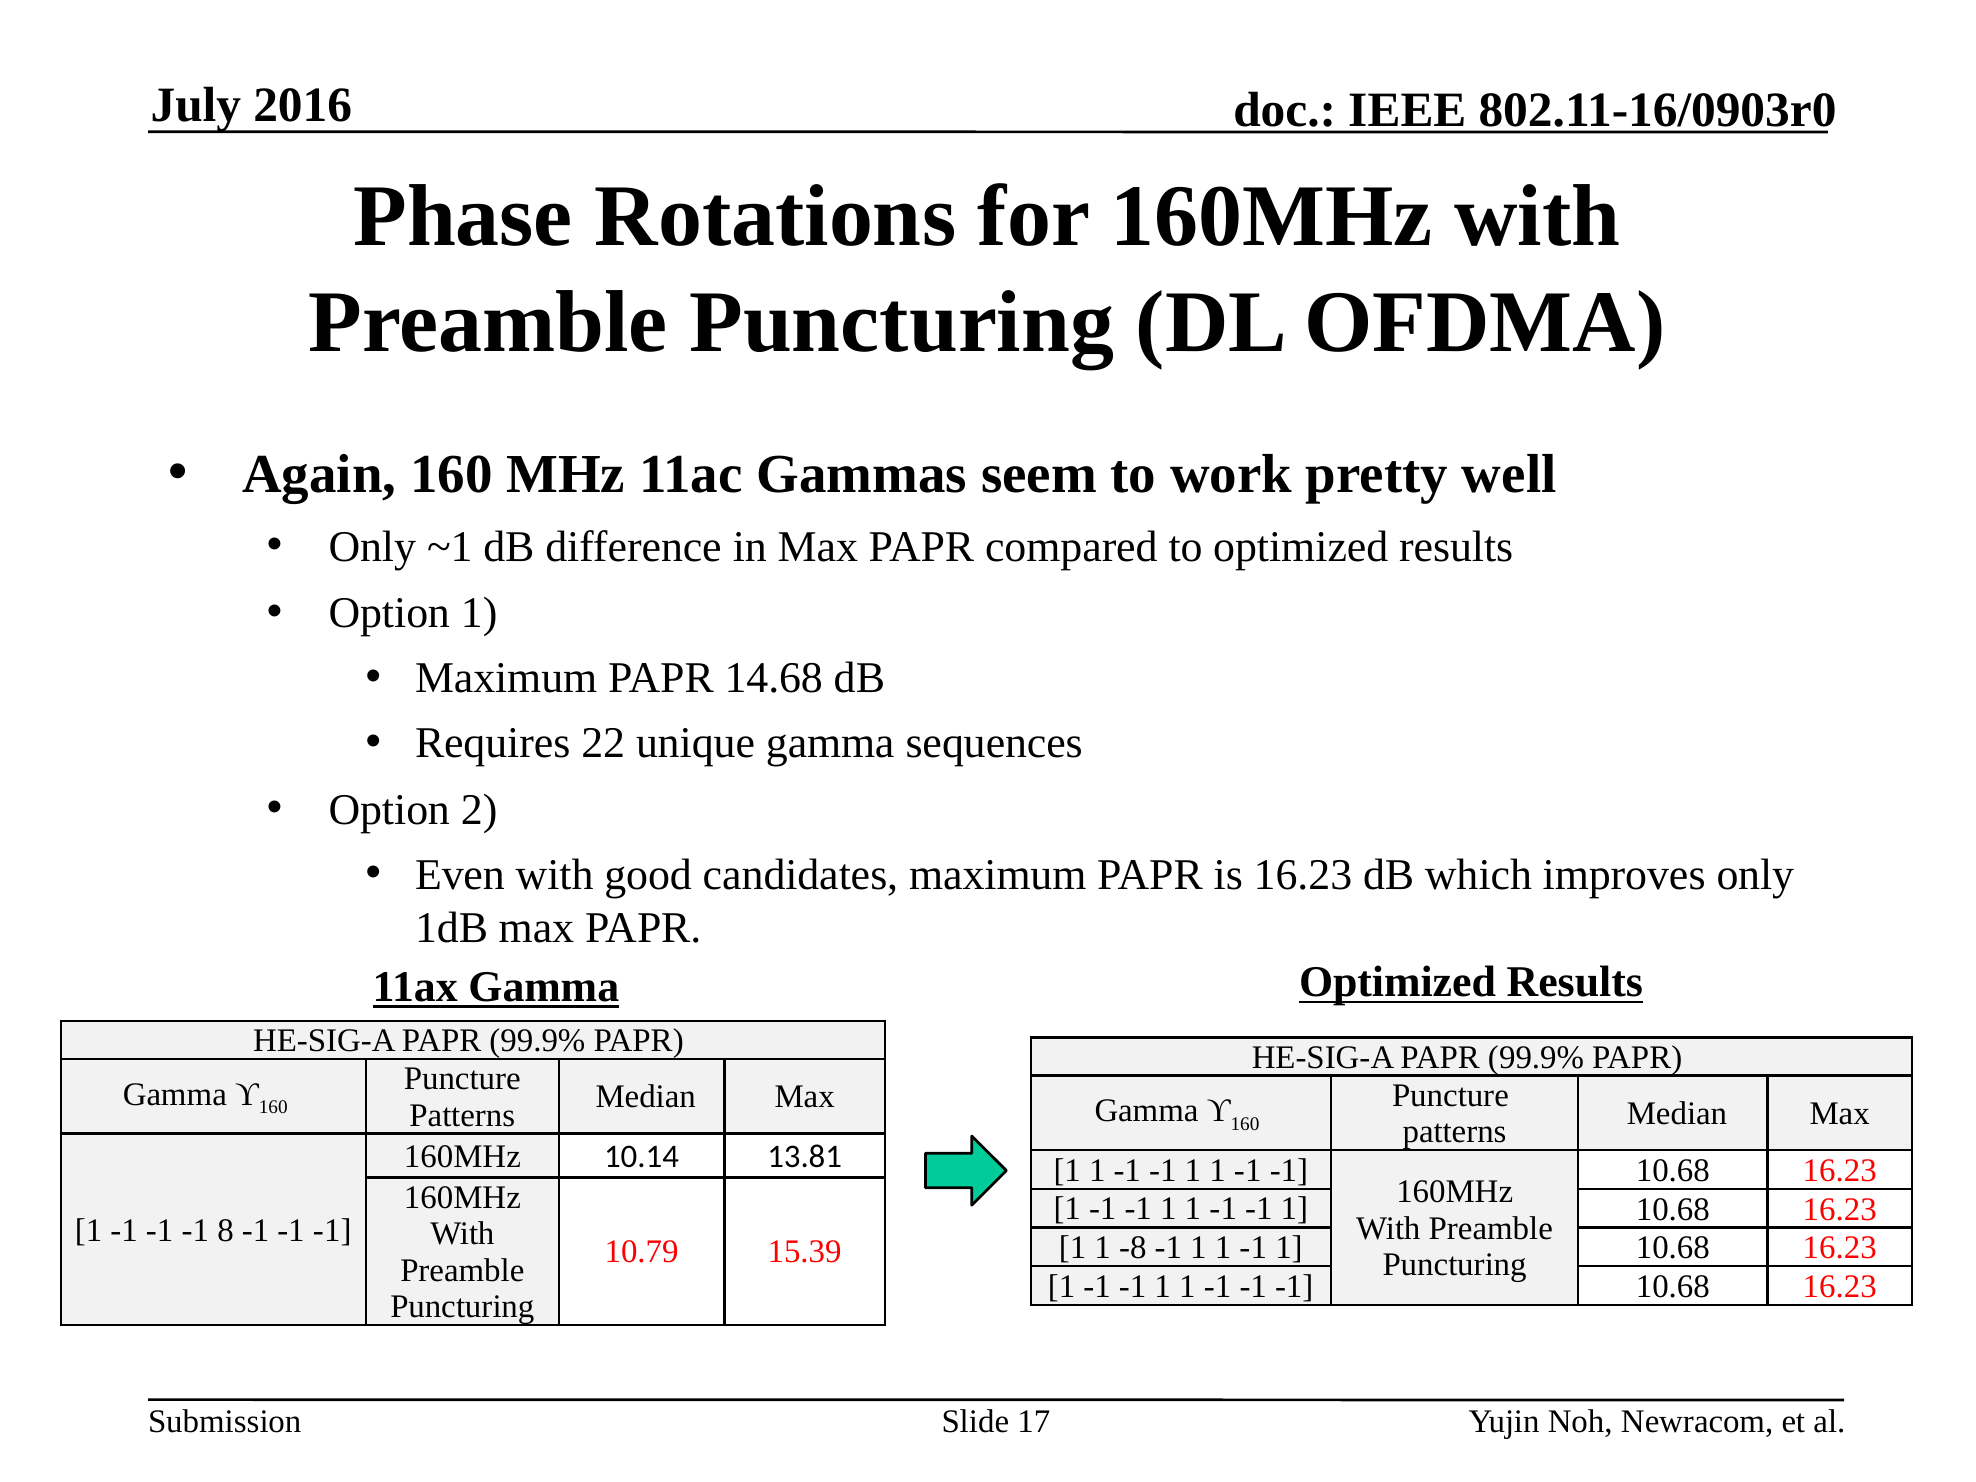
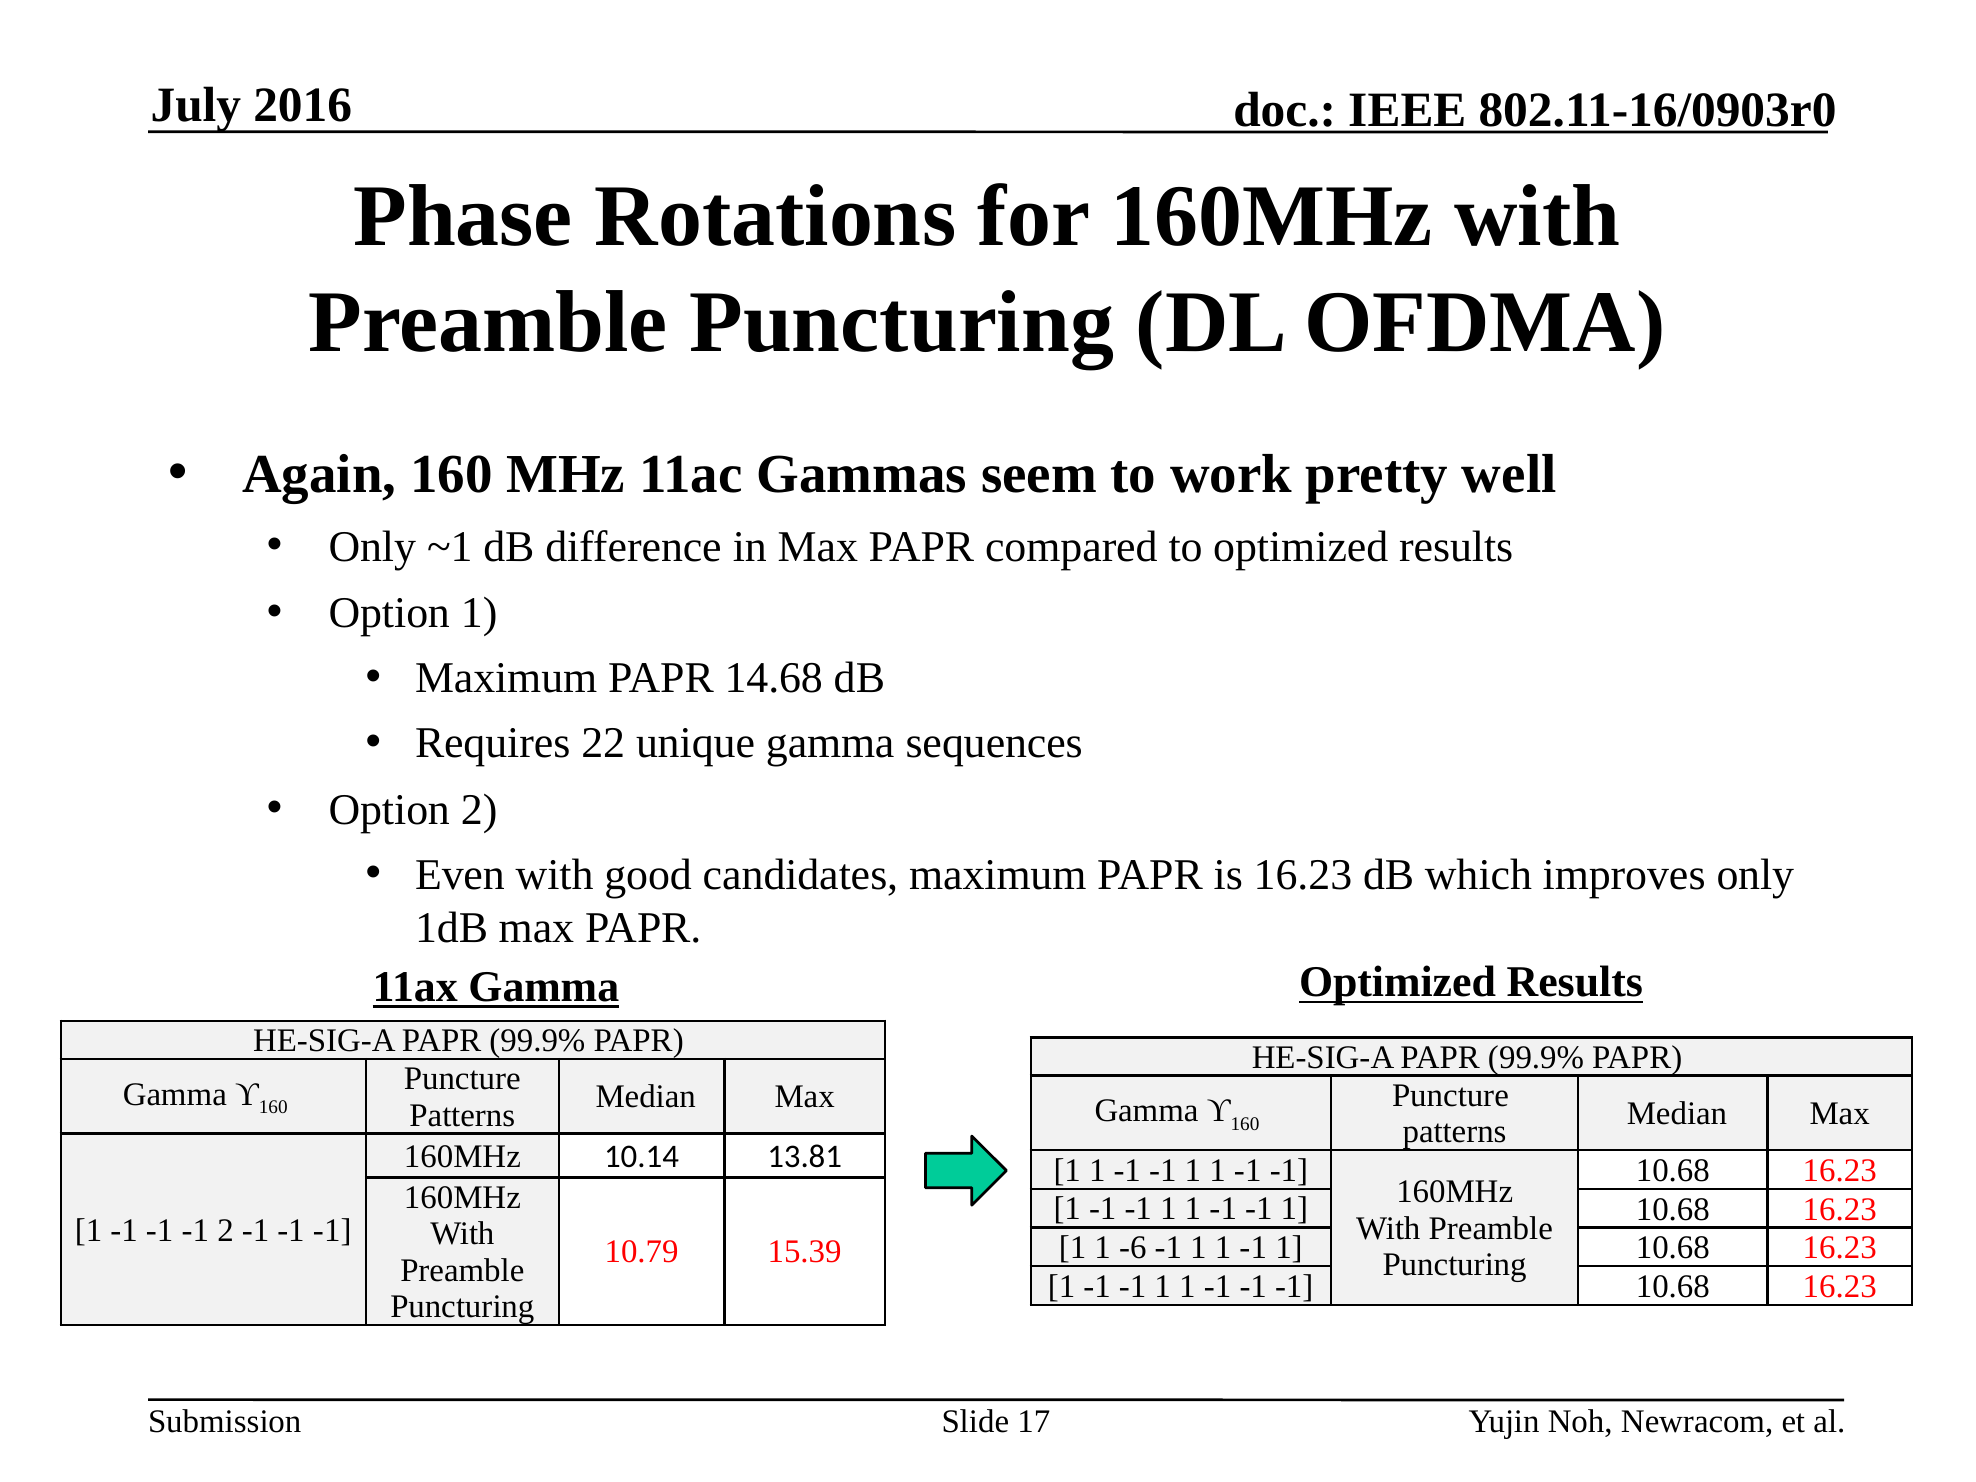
-1 8: 8 -> 2 (226, 1230)
-8: -8 -> -6 (1133, 1248)
